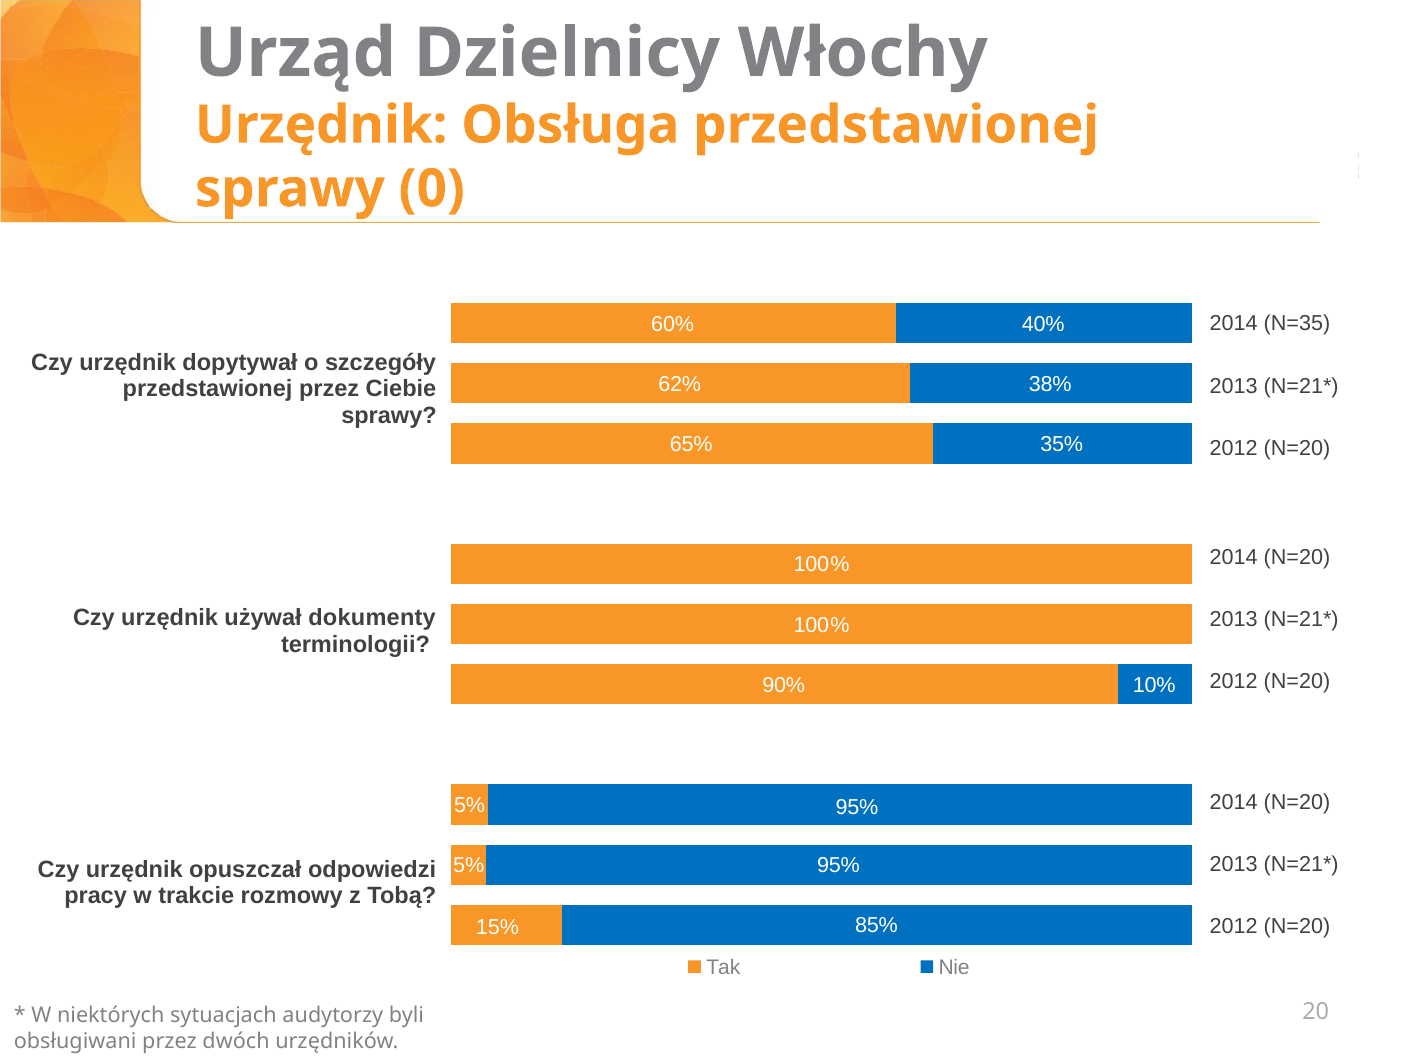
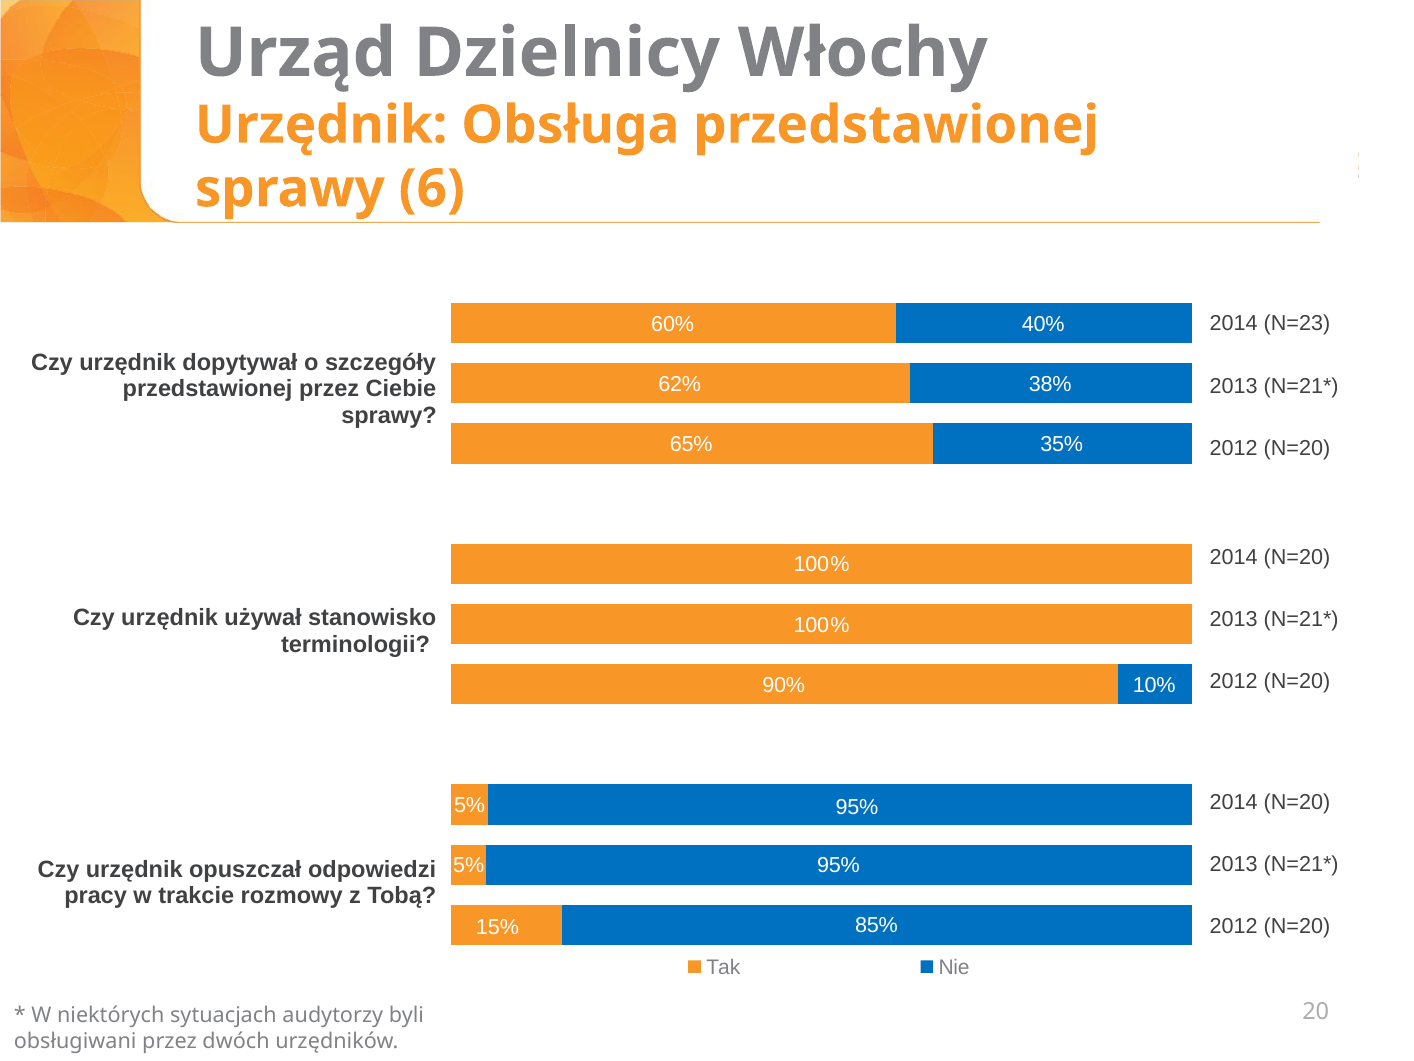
0: 0 -> 6 (432, 189)
N=35: N=35 -> N=23 (1297, 324)
dokumenty: dokumenty -> stanowisko (372, 618)
